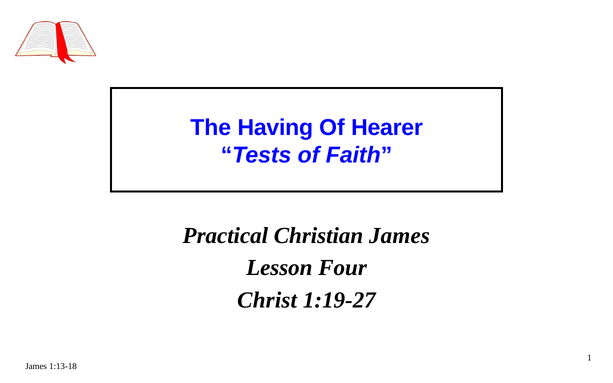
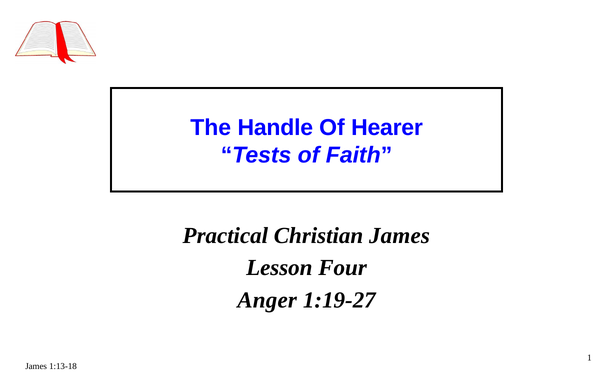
Having: Having -> Handle (275, 128)
Christ: Christ -> Anger (267, 300)
